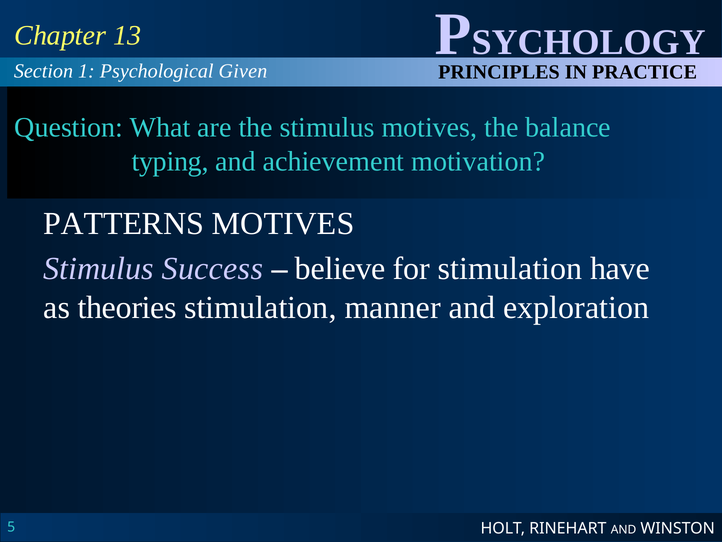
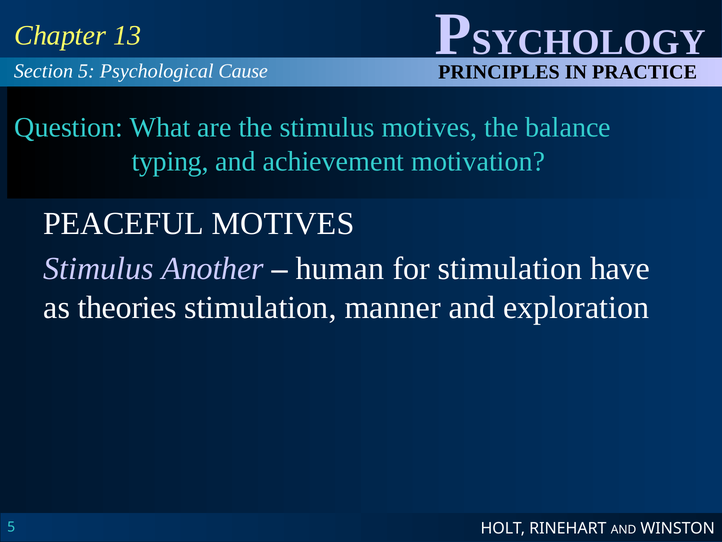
Section 1: 1 -> 5 (86, 71)
Given: Given -> Cause (243, 71)
PATTERNS: PATTERNS -> PEACEFUL (124, 224)
Success: Success -> Another (213, 269)
believe: believe -> human (340, 269)
